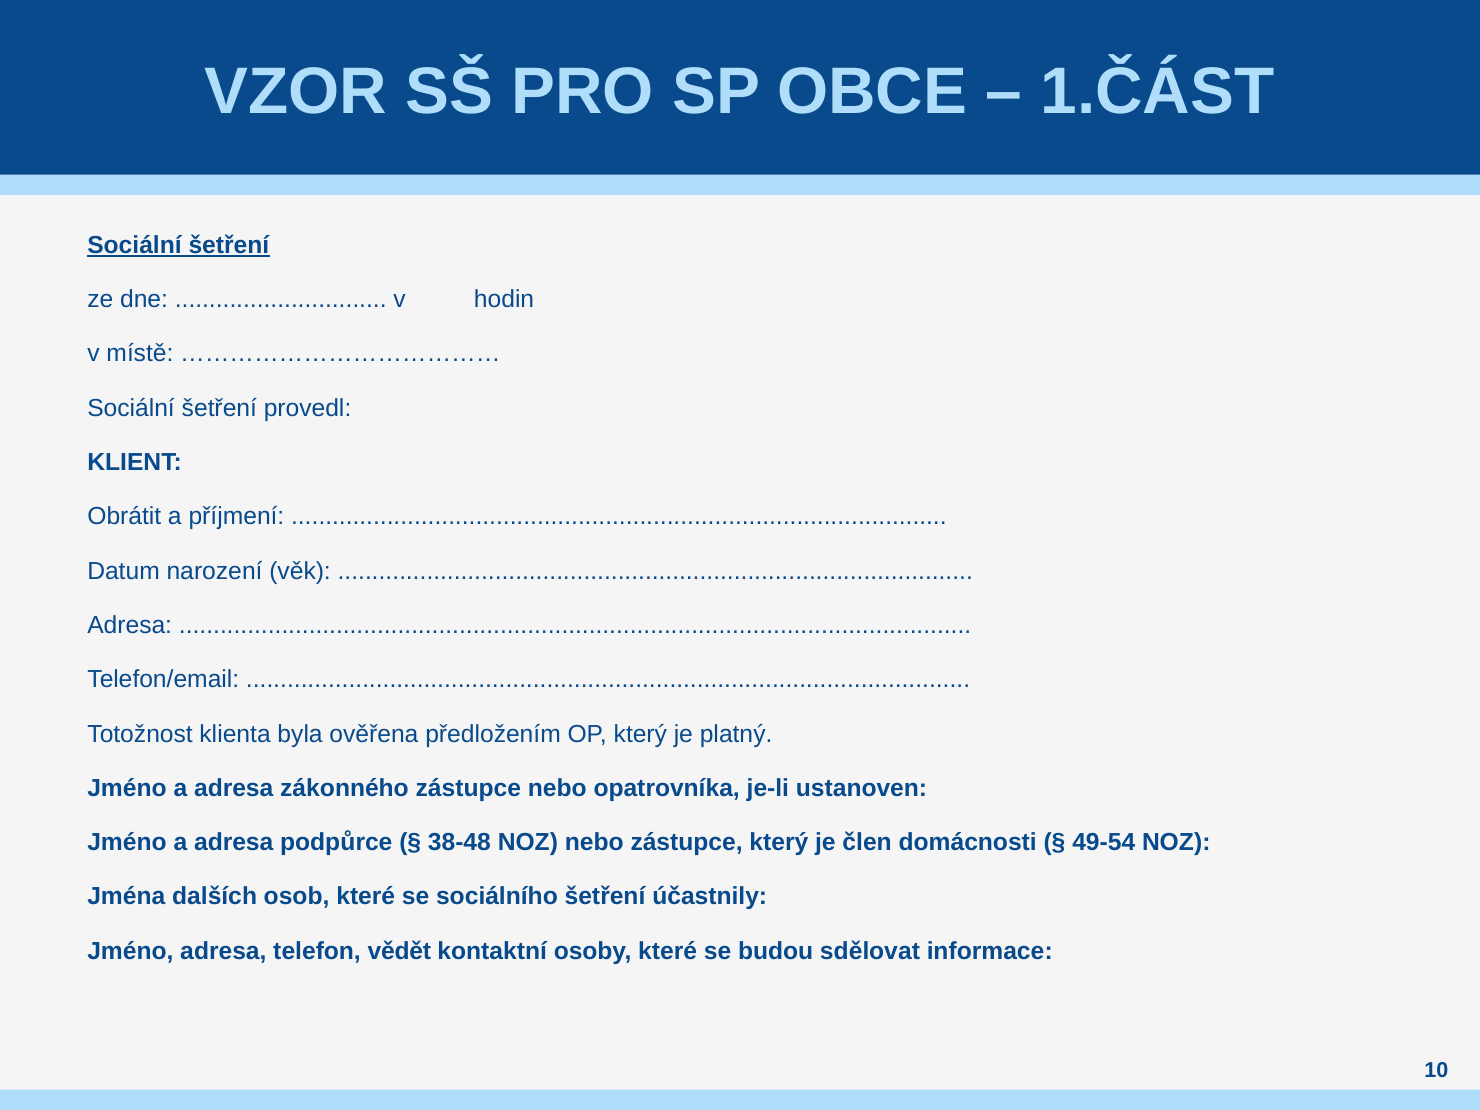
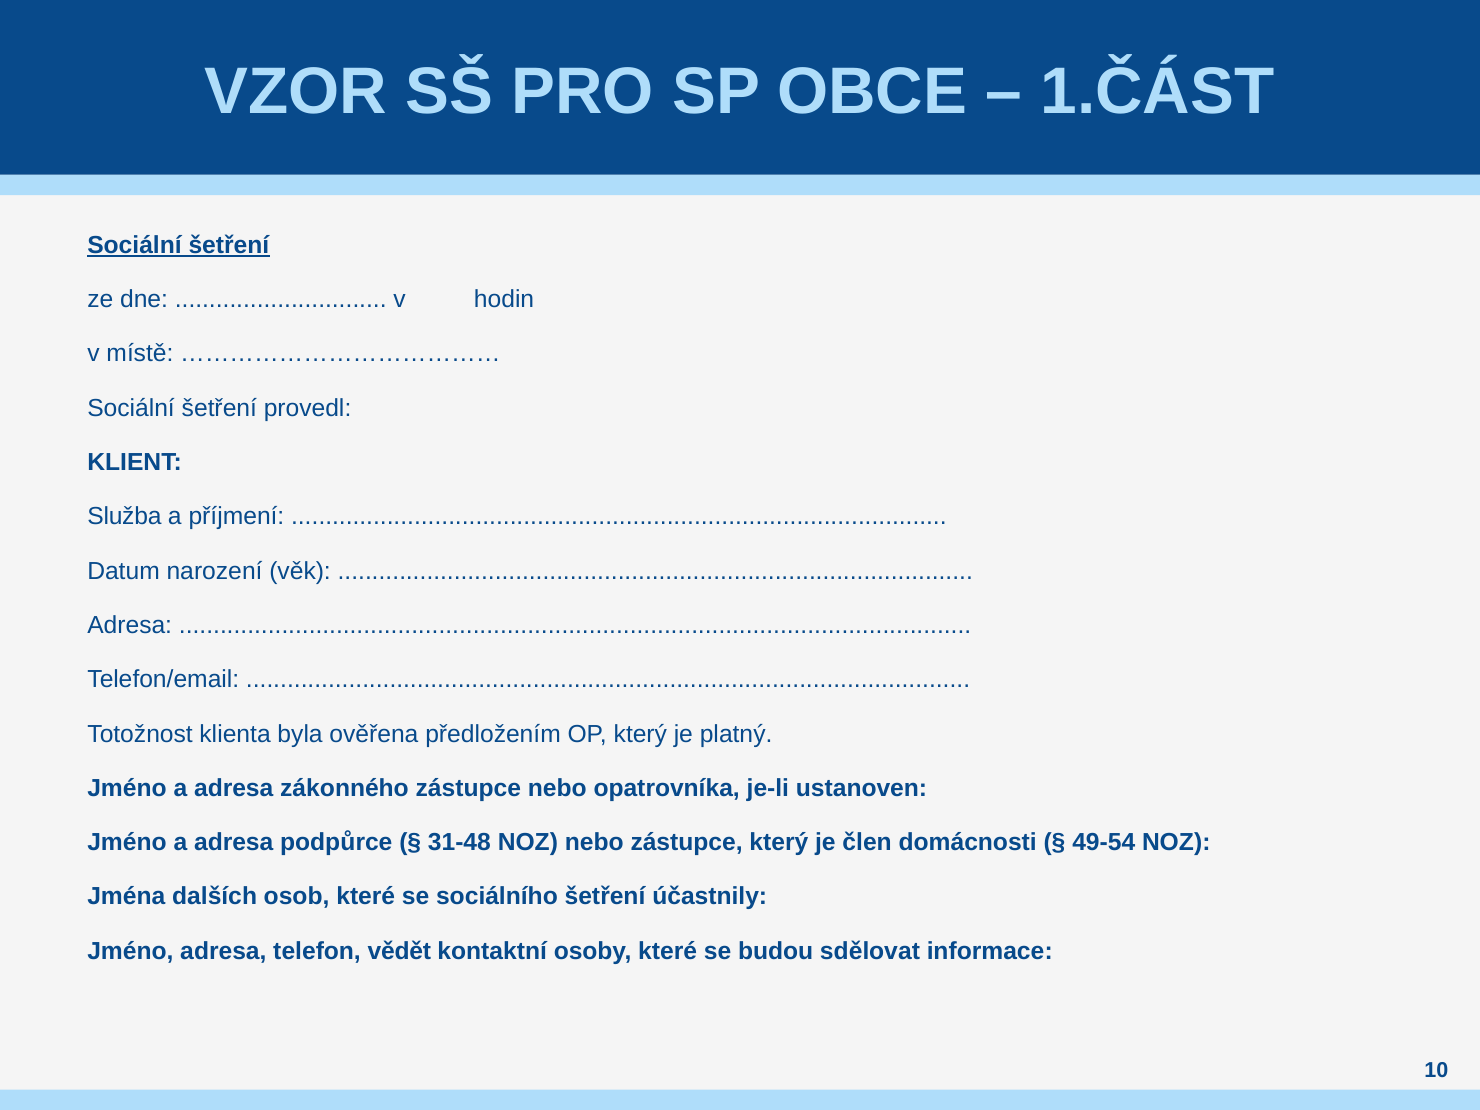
Obrátit: Obrátit -> Služba (124, 517)
38-48: 38-48 -> 31-48 (459, 843)
